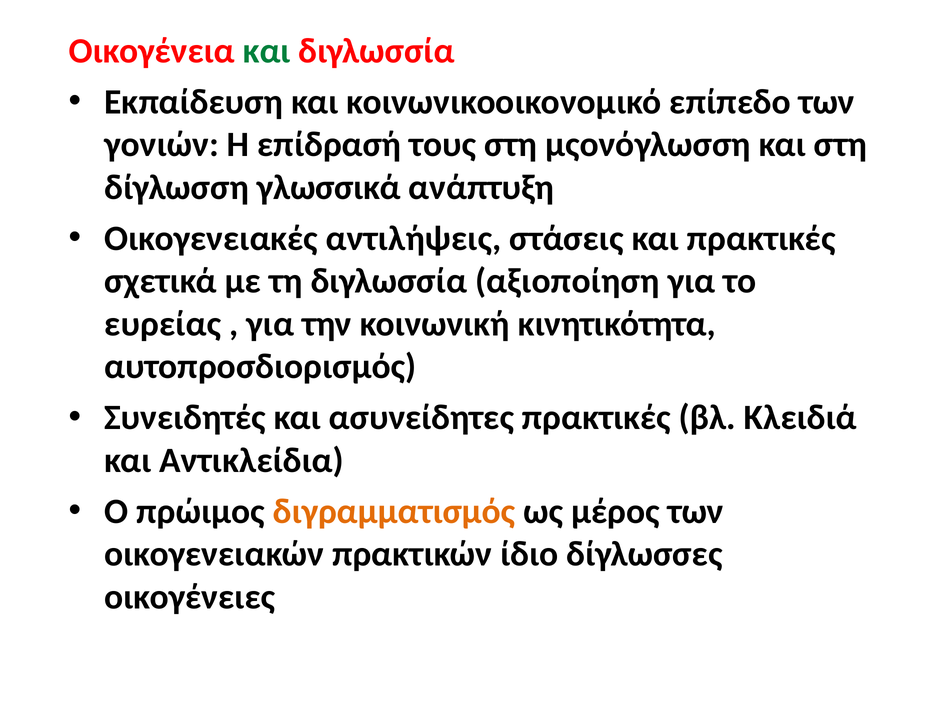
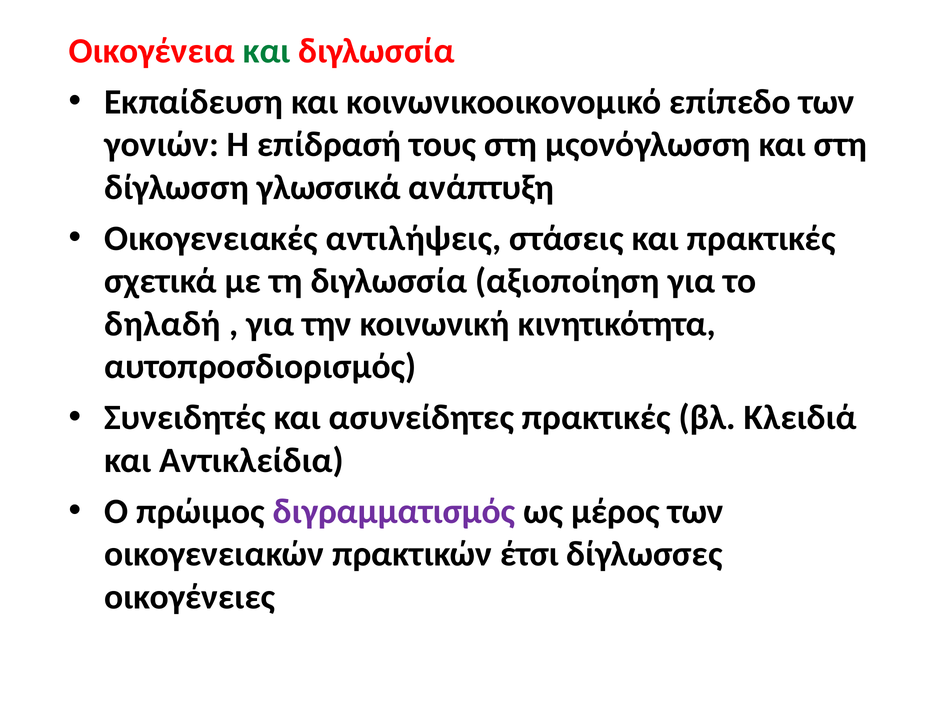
ευρείας: ευρείας -> δηλαδή (163, 324)
διγραμματισμός colour: orange -> purple (394, 511)
ίδιο: ίδιο -> έτσι (530, 554)
